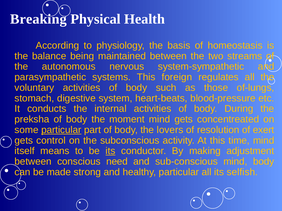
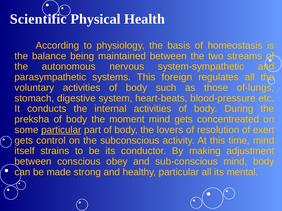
Breaking: Breaking -> Scientific (38, 19)
means: means -> strains (55, 151)
its underline: present -> none (110, 151)
need: need -> obey (117, 162)
selfish: selfish -> mental (242, 172)
